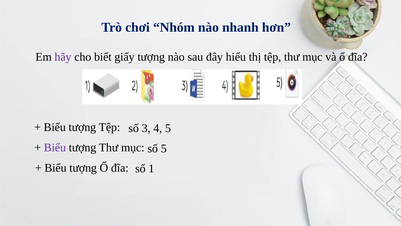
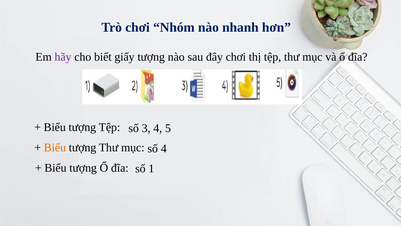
đây hiểu: hiểu -> chơi (236, 57)
Biểu colour: purple -> orange (55, 147)
số 5: 5 -> 4 (164, 148)
